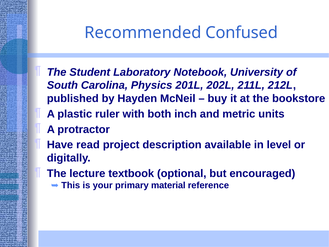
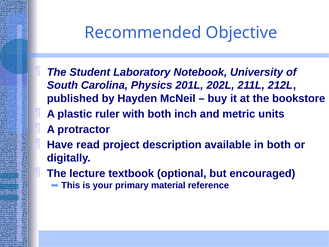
Confused: Confused -> Objective (242, 33)
in level: level -> both (279, 145)
